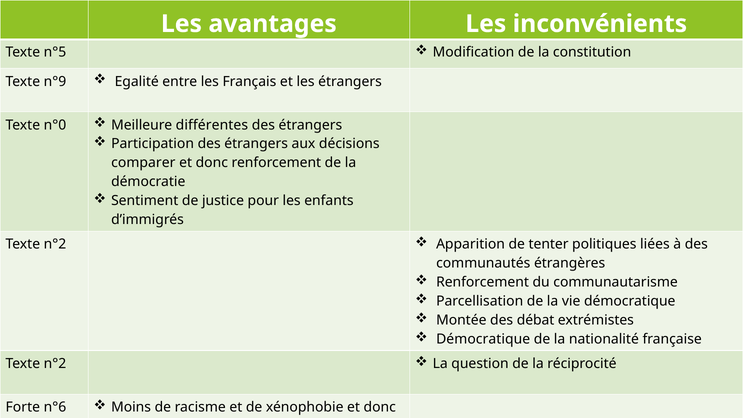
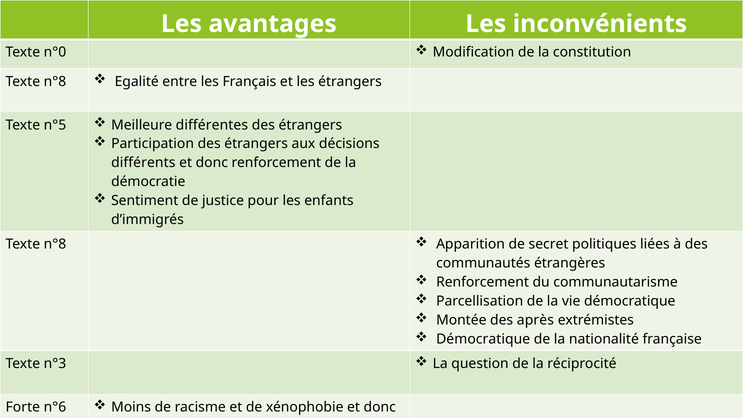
n°5: n°5 -> n°0 (55, 52)
n°9: n°9 -> n°8 (55, 81)
n°0: n°0 -> n°5 (55, 125)
comparer: comparer -> différents (143, 163)
n°2: n°2 -> n°8 (55, 244)
tenter: tenter -> secret (549, 244)
débat: débat -> après (535, 320)
n°2: n°2 -> n°3 (55, 364)
